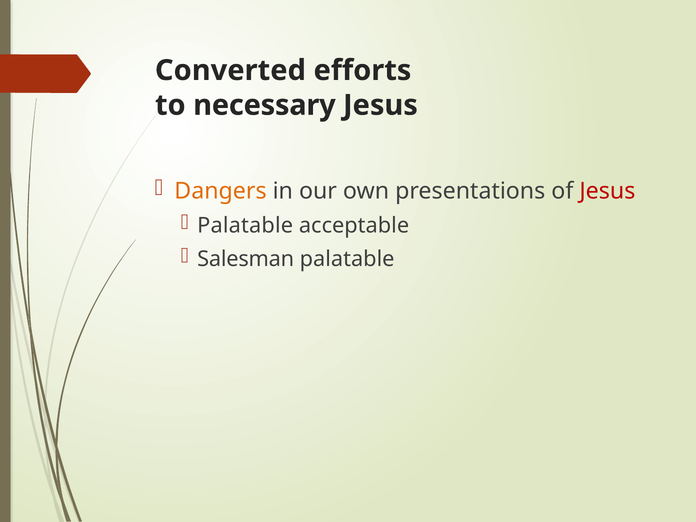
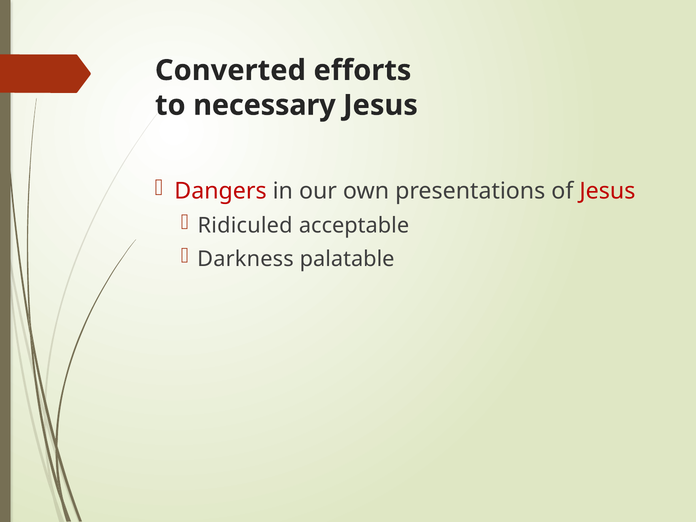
Dangers colour: orange -> red (220, 191)
Palatable: Palatable -> Ridiculed (245, 225)
Salesman: Salesman -> Darkness (245, 259)
